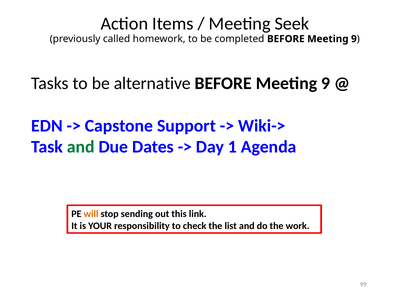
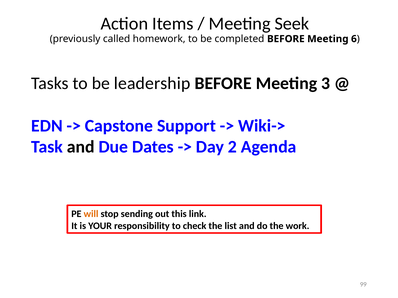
completed BEFORE Meeting 9: 9 -> 6 (354, 39)
alternative: alternative -> leadership (152, 83)
9: 9 -> 3 (326, 83)
and colour: green -> black (81, 147)
1: 1 -> 2 (232, 147)
